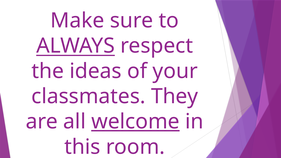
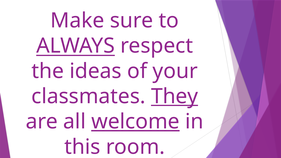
They underline: none -> present (175, 96)
